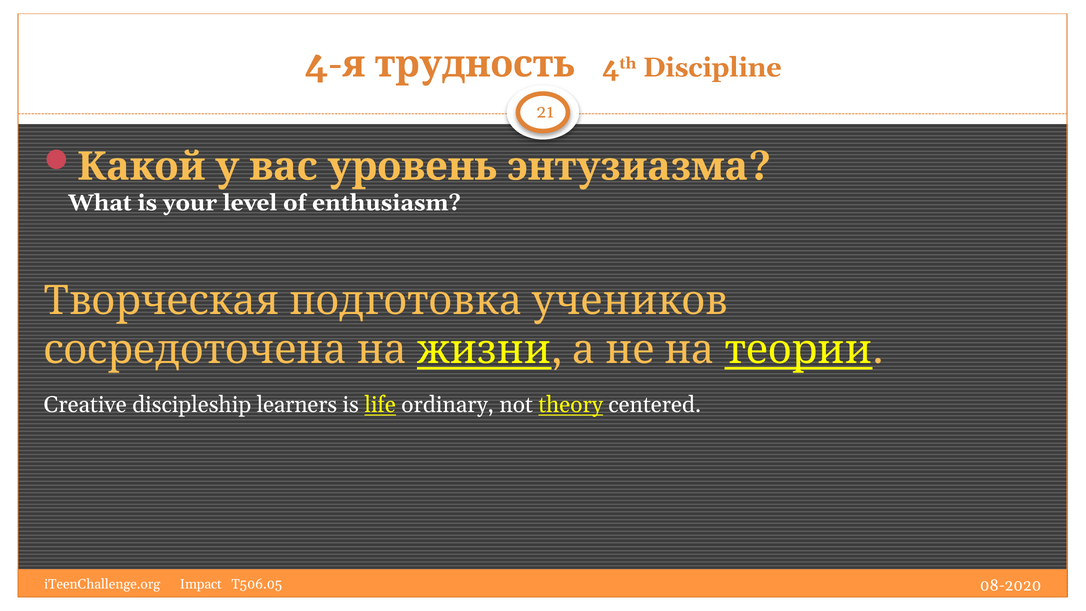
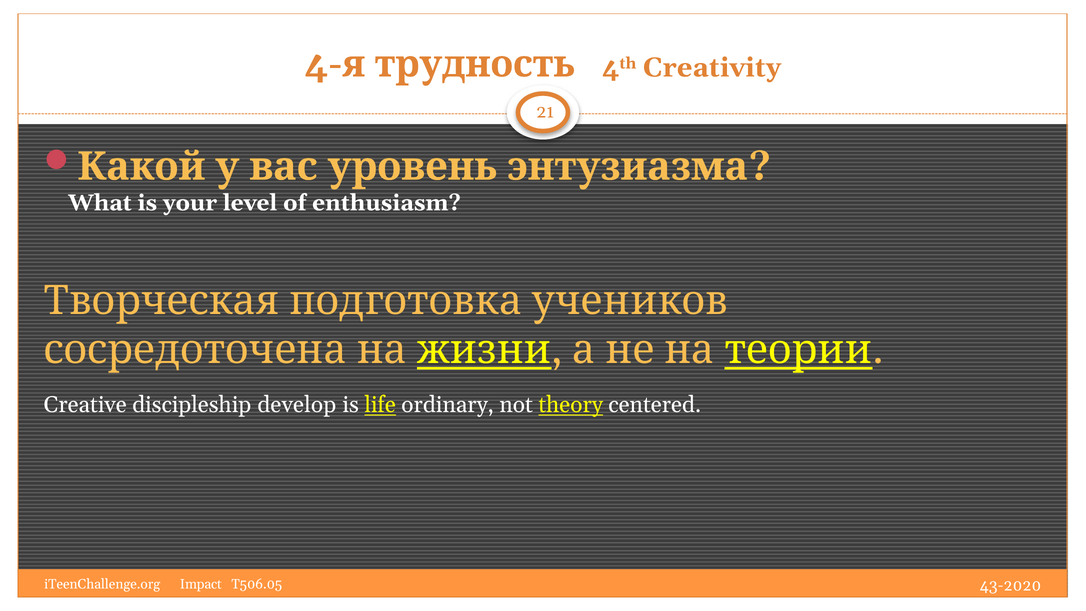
Discipline: Discipline -> Creativity (712, 67)
learners: learners -> develop (297, 405)
08-2020: 08-2020 -> 43-2020 (1011, 585)
